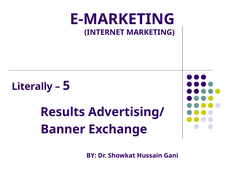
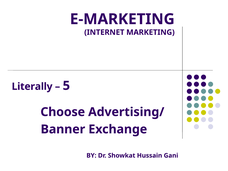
Results: Results -> Choose (63, 112)
